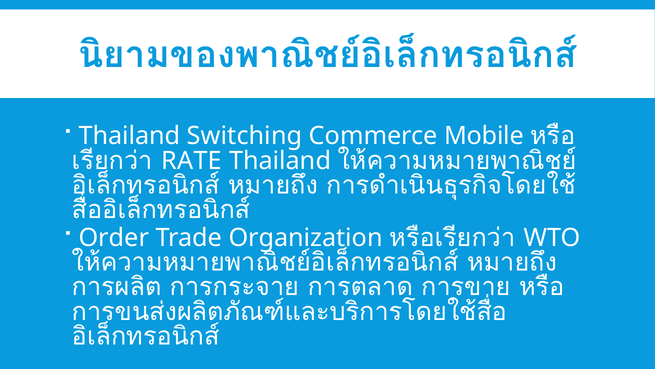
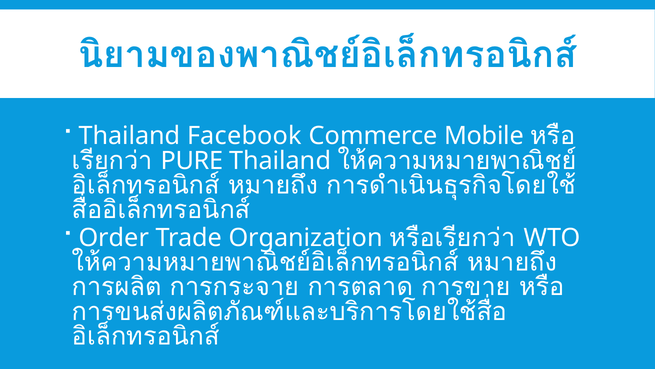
Switching: Switching -> Facebook (245, 136)
RATE: RATE -> PURE (192, 160)
